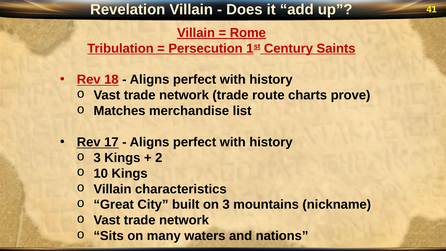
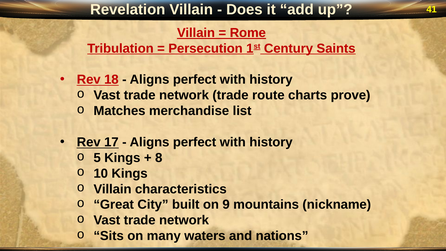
3: 3 -> 5 (97, 158)
2: 2 -> 8 (159, 158)
on 3: 3 -> 9 (226, 205)
